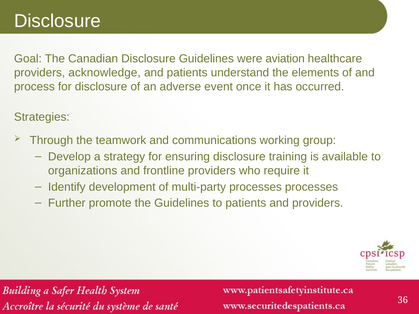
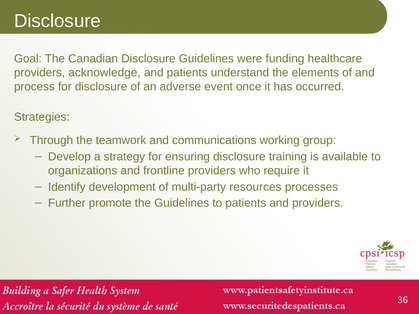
aviation: aviation -> funding (285, 59)
multi-party processes: processes -> resources (255, 187)
